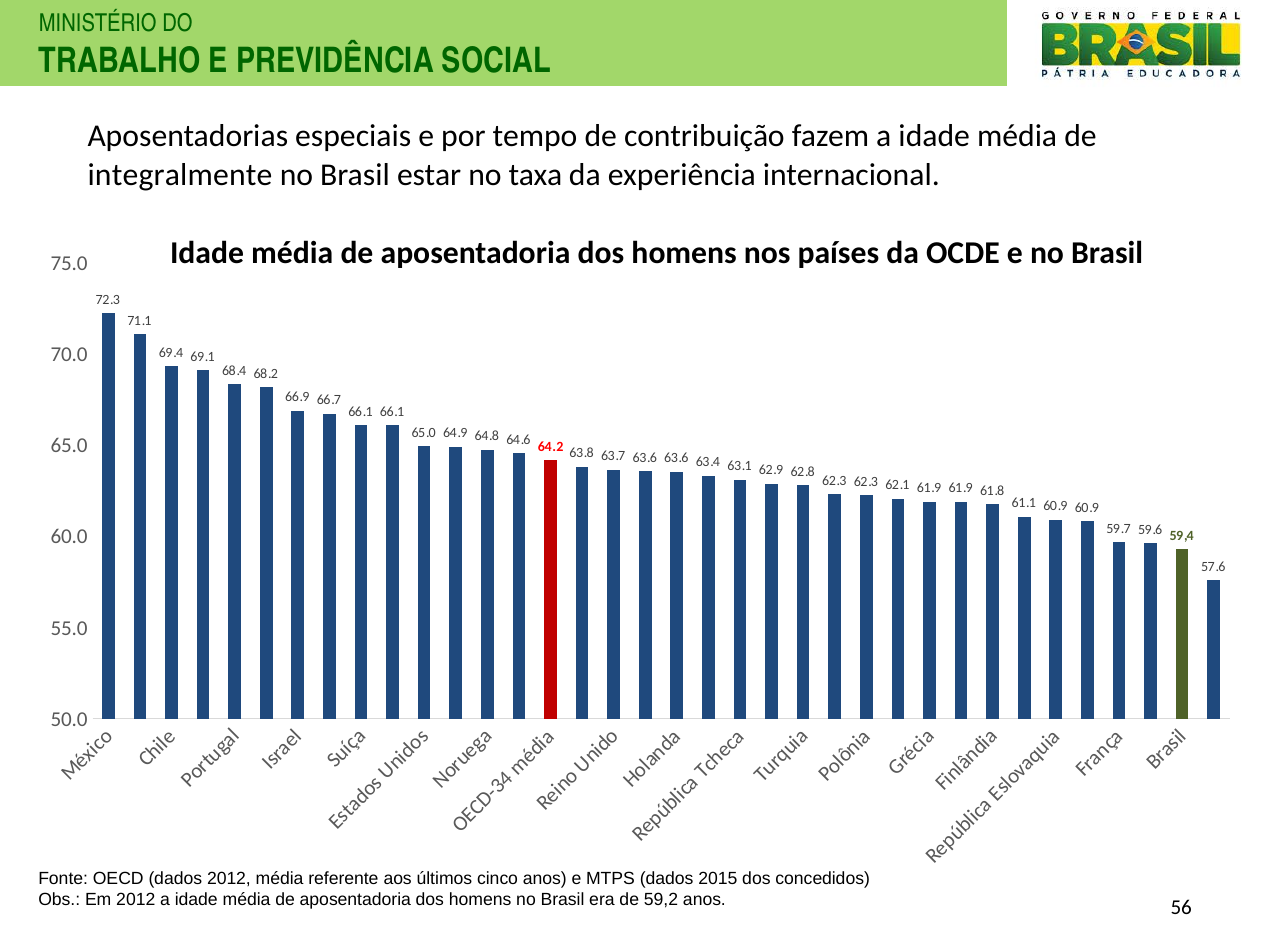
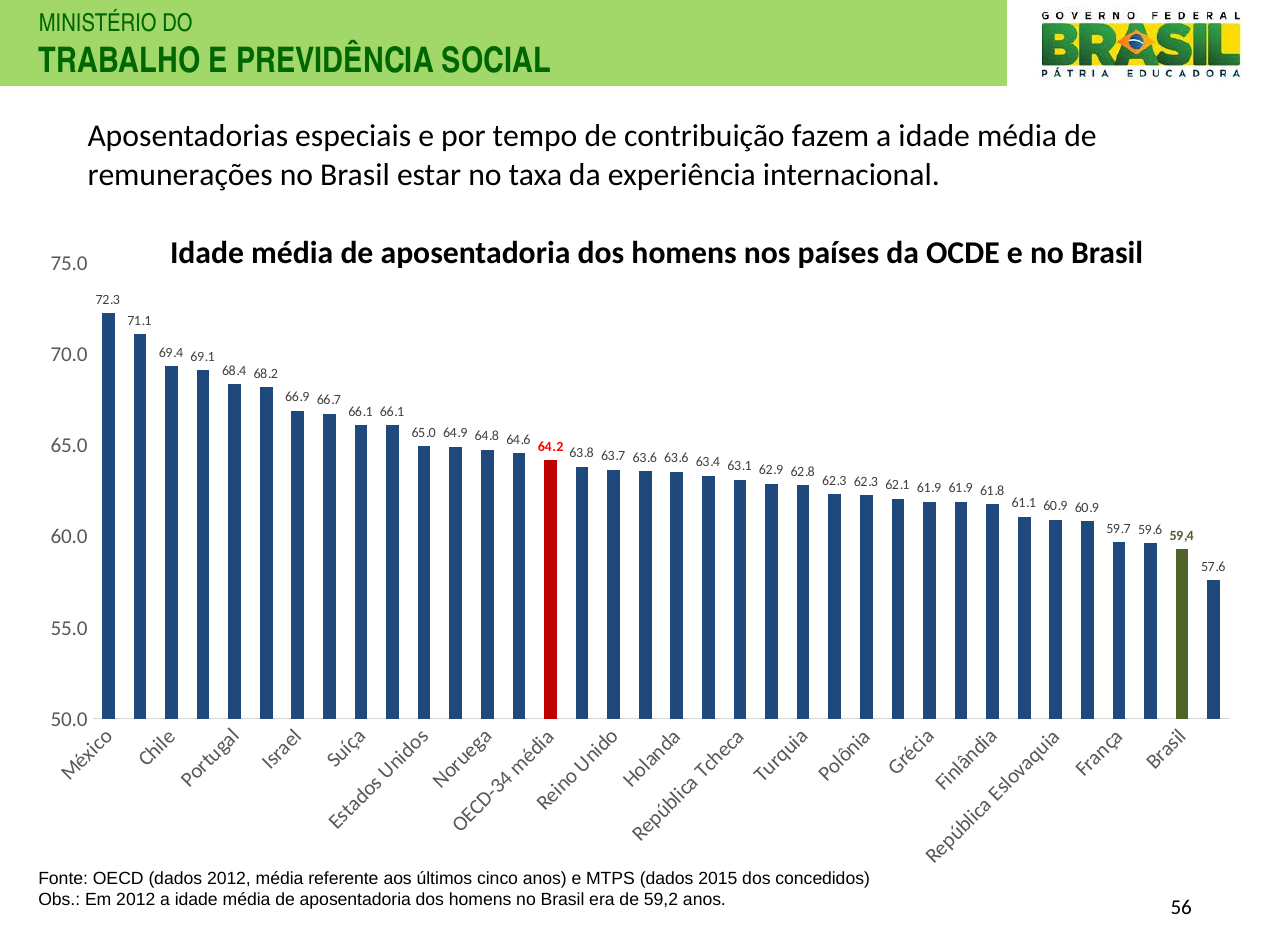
integralmente: integralmente -> remunerações (180, 175)
